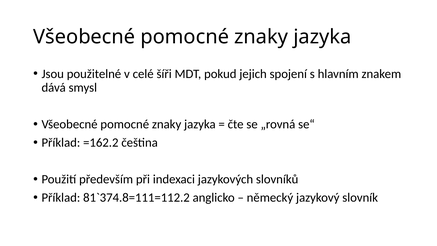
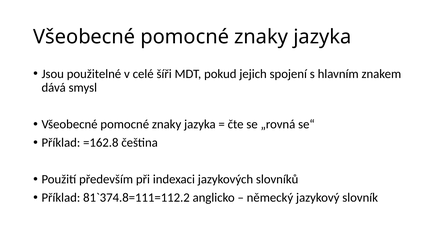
=162.2: =162.2 -> =162.8 (101, 143)
